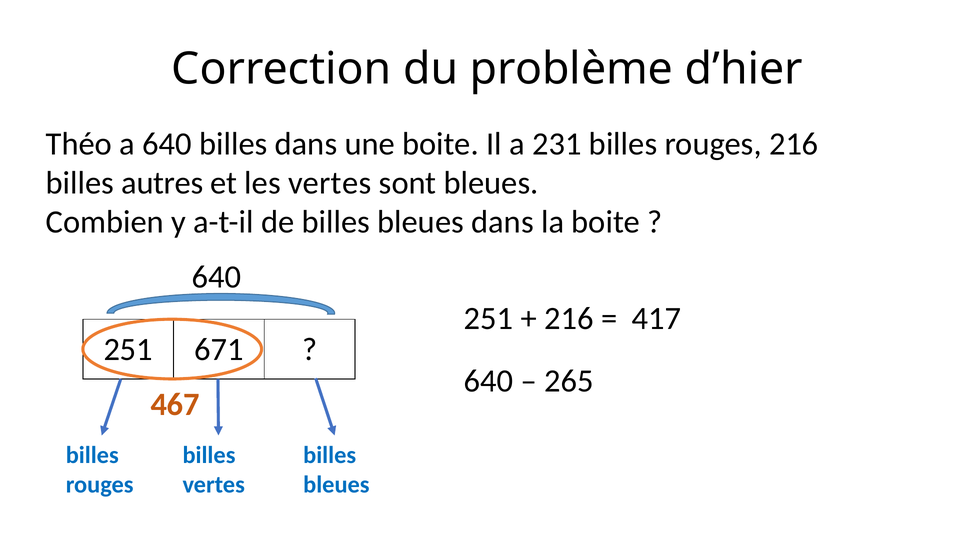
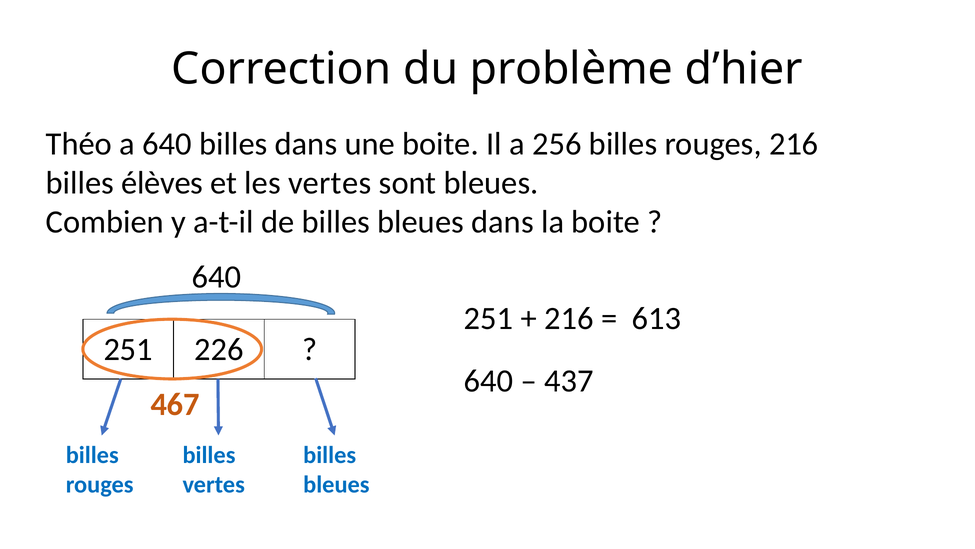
231: 231 -> 256 (557, 144)
autres: autres -> élèves (162, 183)
417: 417 -> 613 (657, 318)
671: 671 -> 226 (219, 349)
265: 265 -> 437 (569, 380)
